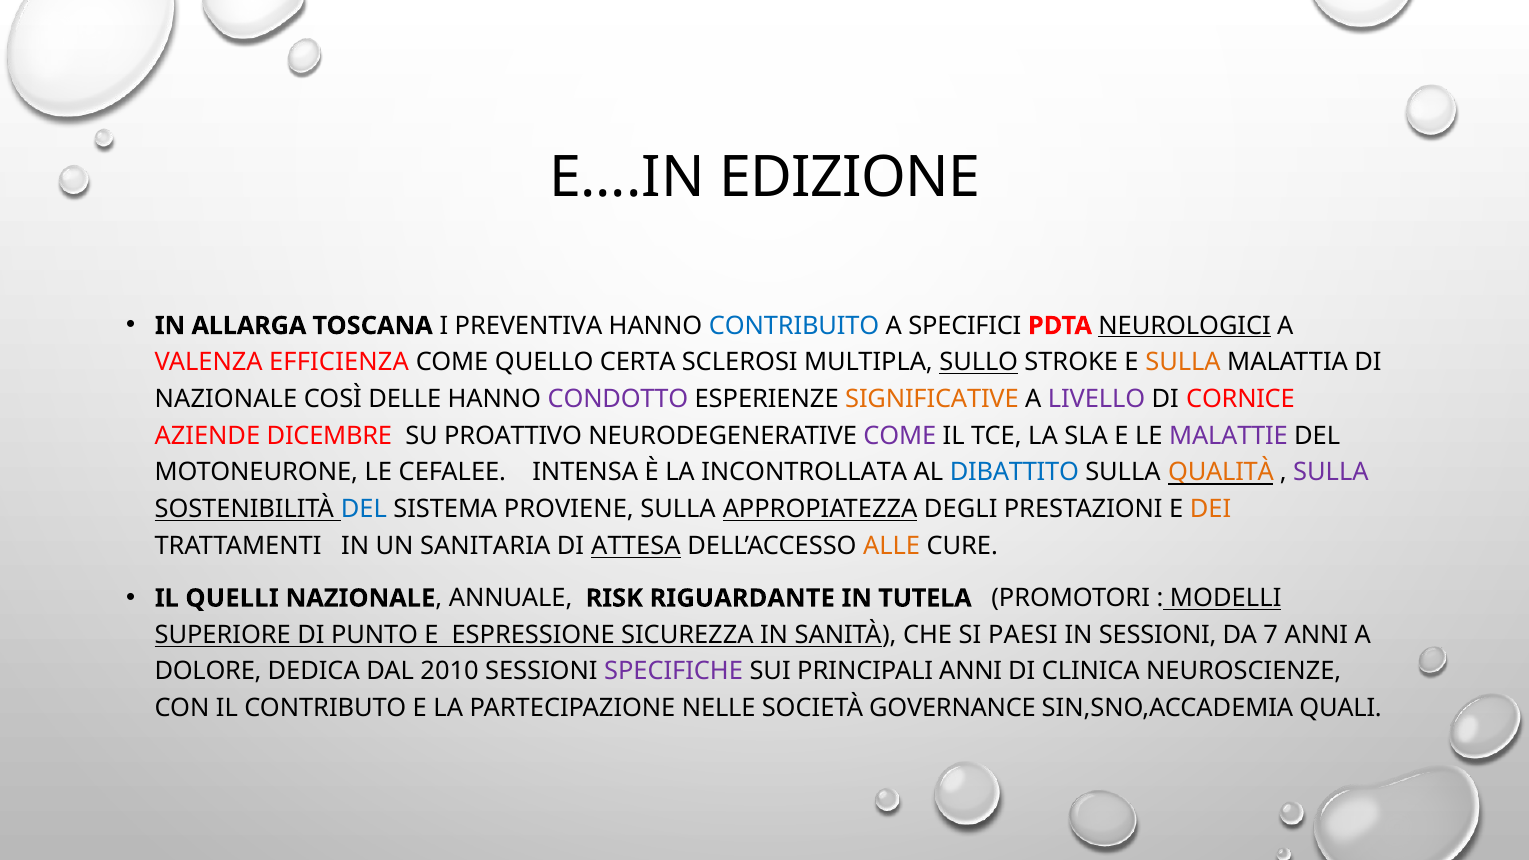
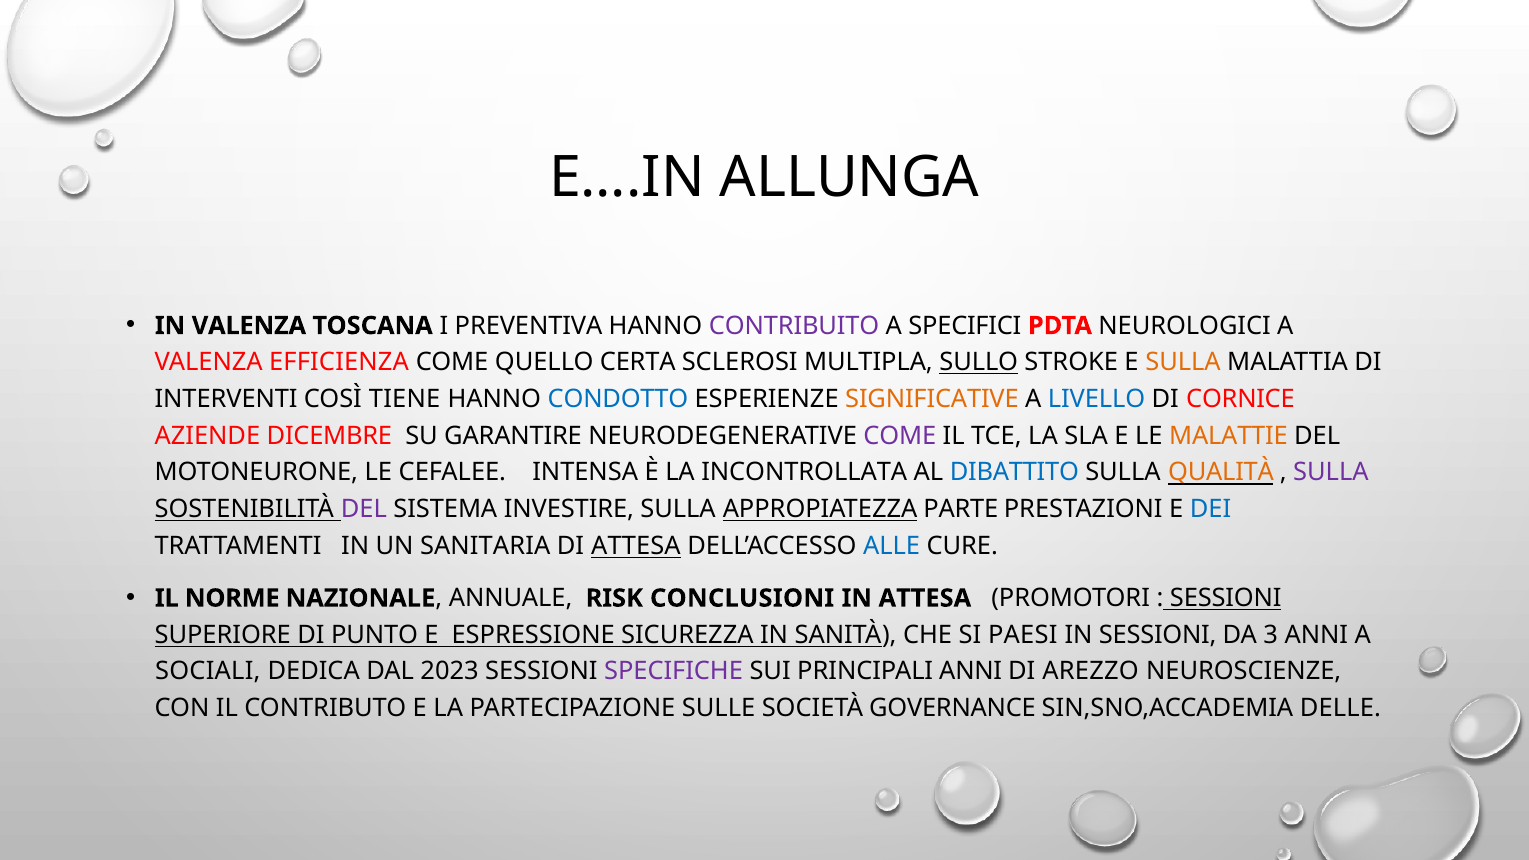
EDIZIONE: EDIZIONE -> ALLUNGA (850, 177)
IN ALLARGA: ALLARGA -> VALENZA (249, 326)
CONTRIBUITO colour: blue -> purple (794, 326)
NEUROLOGICI underline: present -> none (1185, 326)
NAZIONALE: NAZIONALE -> INTERVENTI (226, 399)
DELLE: DELLE -> TIENE (405, 399)
CONDOTTO colour: purple -> blue (618, 399)
LIVELLO colour: purple -> blue (1097, 399)
PROATTIVO: PROATTIVO -> GARANTIRE (513, 436)
MALATTIE colour: purple -> orange (1228, 436)
DEL colour: blue -> purple (364, 509)
PROVIENE: PROVIENE -> INVESTIRE (569, 509)
DEGLI: DEGLI -> PARTE (961, 509)
DEI colour: orange -> blue (1211, 509)
ALLE colour: orange -> blue (892, 546)
QUELLI: QUELLI -> NORME (232, 598)
RIGUARDANTE: RIGUARDANTE -> CONCLUSIONI (742, 598)
IN TUTELA: TUTELA -> ATTESA (925, 598)
MODELLI: MODELLI -> SESSIONI (1226, 598)
7: 7 -> 3 (1271, 635)
DOLORE: DOLORE -> SOCIALI (208, 672)
2010: 2010 -> 2023 (450, 672)
CLINICA: CLINICA -> AREZZO (1091, 672)
NELLE: NELLE -> SULLE (719, 708)
QUALI: QUALI -> DELLE (1340, 708)
